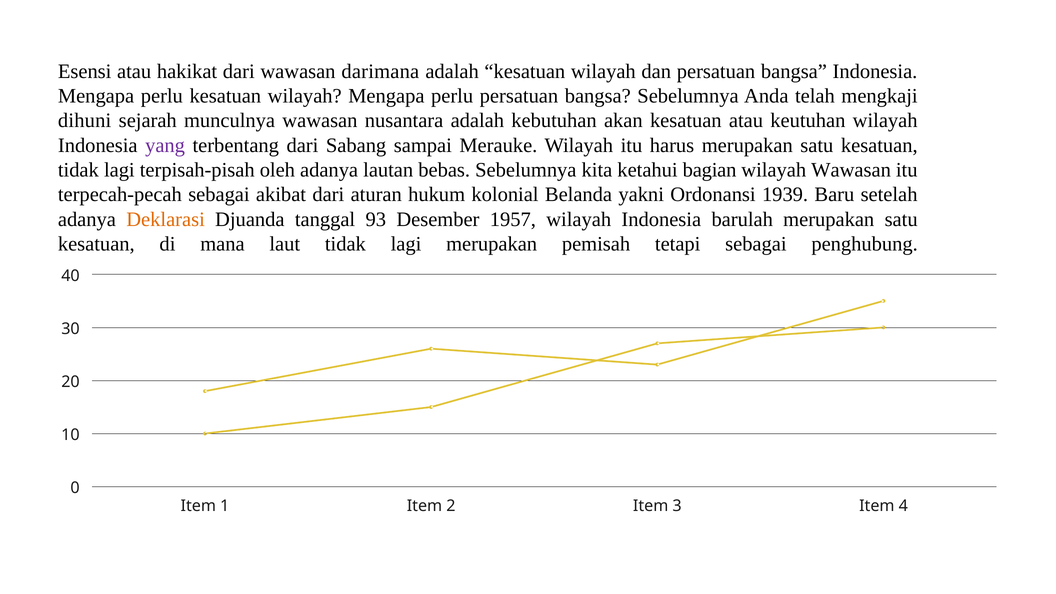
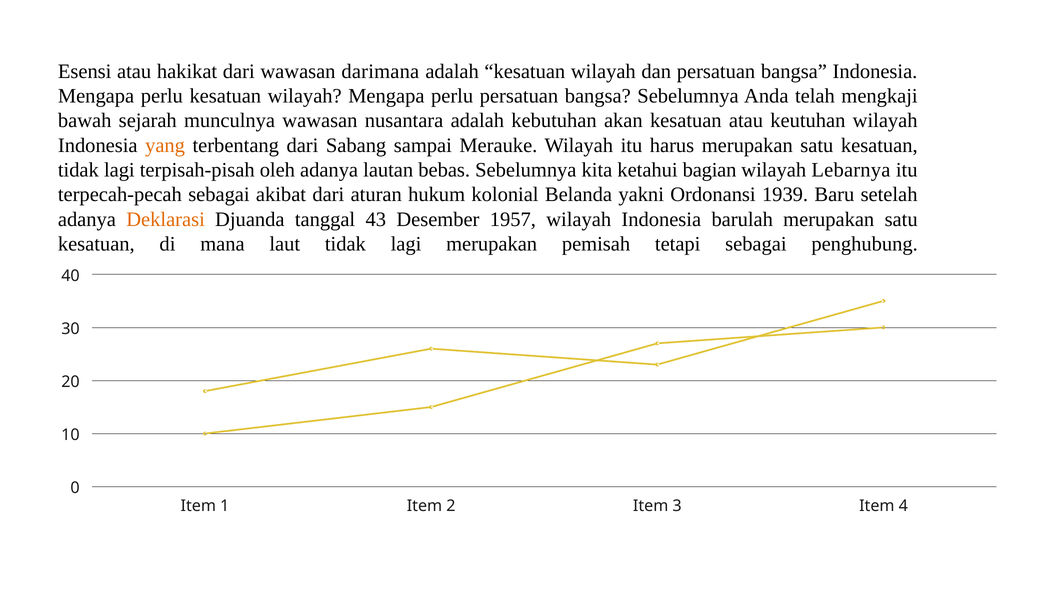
dihuni: dihuni -> bawah (85, 121)
yang colour: purple -> orange (165, 145)
wilayah Wawasan: Wawasan -> Lebarnya (851, 170)
93: 93 -> 43 (376, 219)
